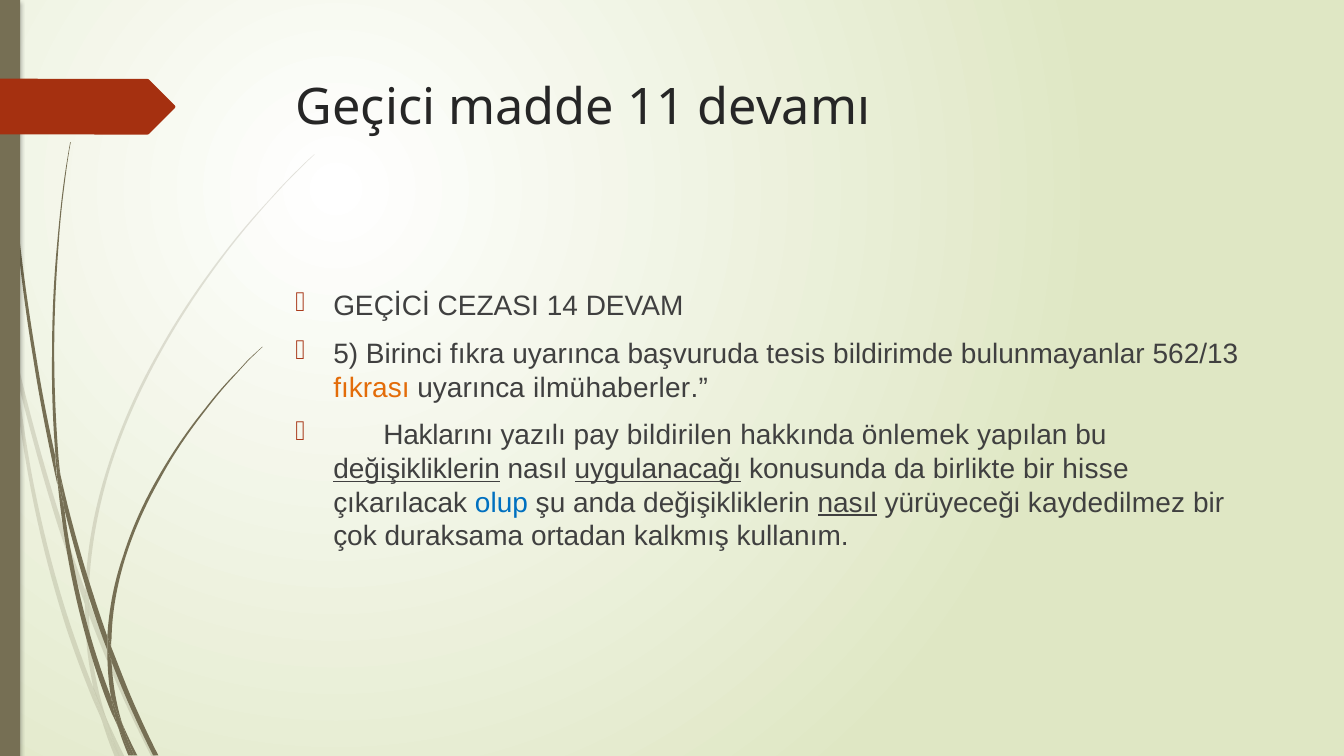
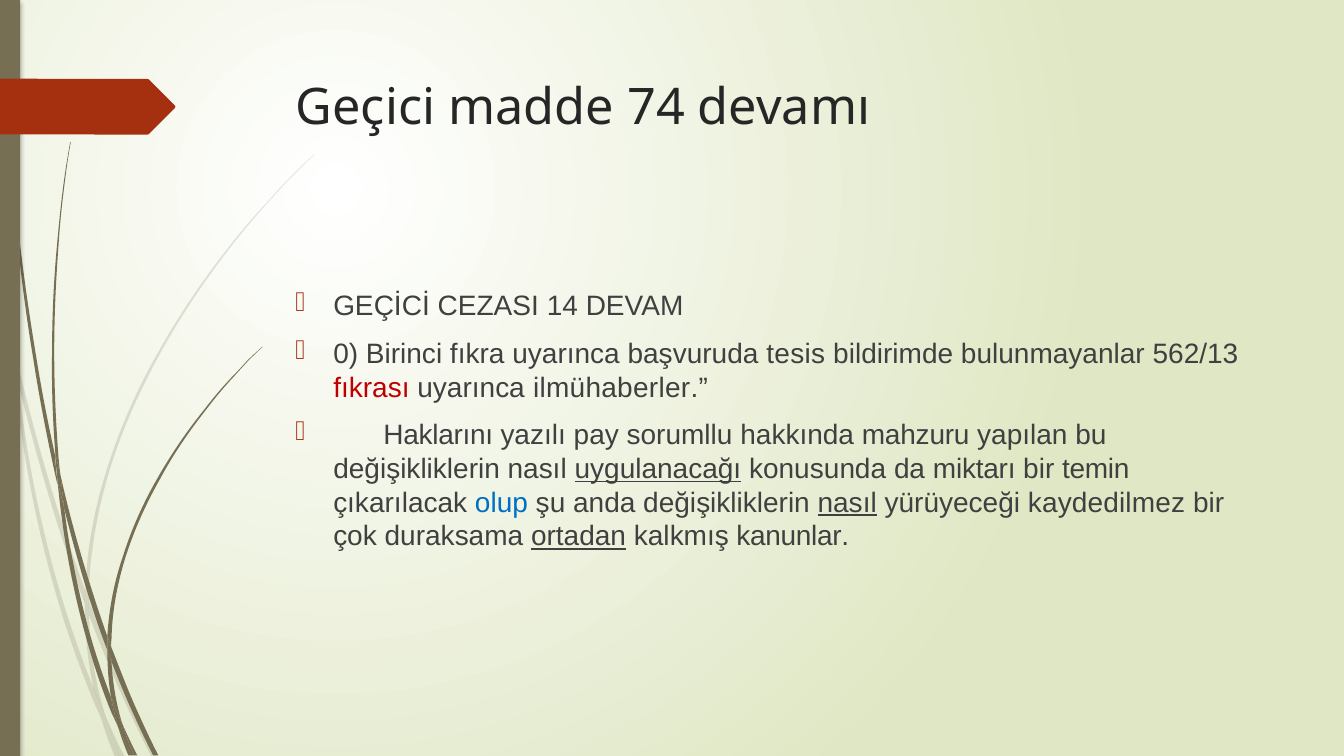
11: 11 -> 74 (656, 108)
5: 5 -> 0 (346, 354)
fıkrası colour: orange -> red (371, 388)
bildirilen: bildirilen -> sorumllu (680, 436)
önlemek: önlemek -> mahzuru (916, 436)
değişikliklerin underline: present -> none (417, 469)
birlikte: birlikte -> miktarı (974, 469)
hisse: hisse -> temin (1096, 469)
ortadan underline: none -> present (579, 537)
kullanım: kullanım -> kanunlar (793, 537)
